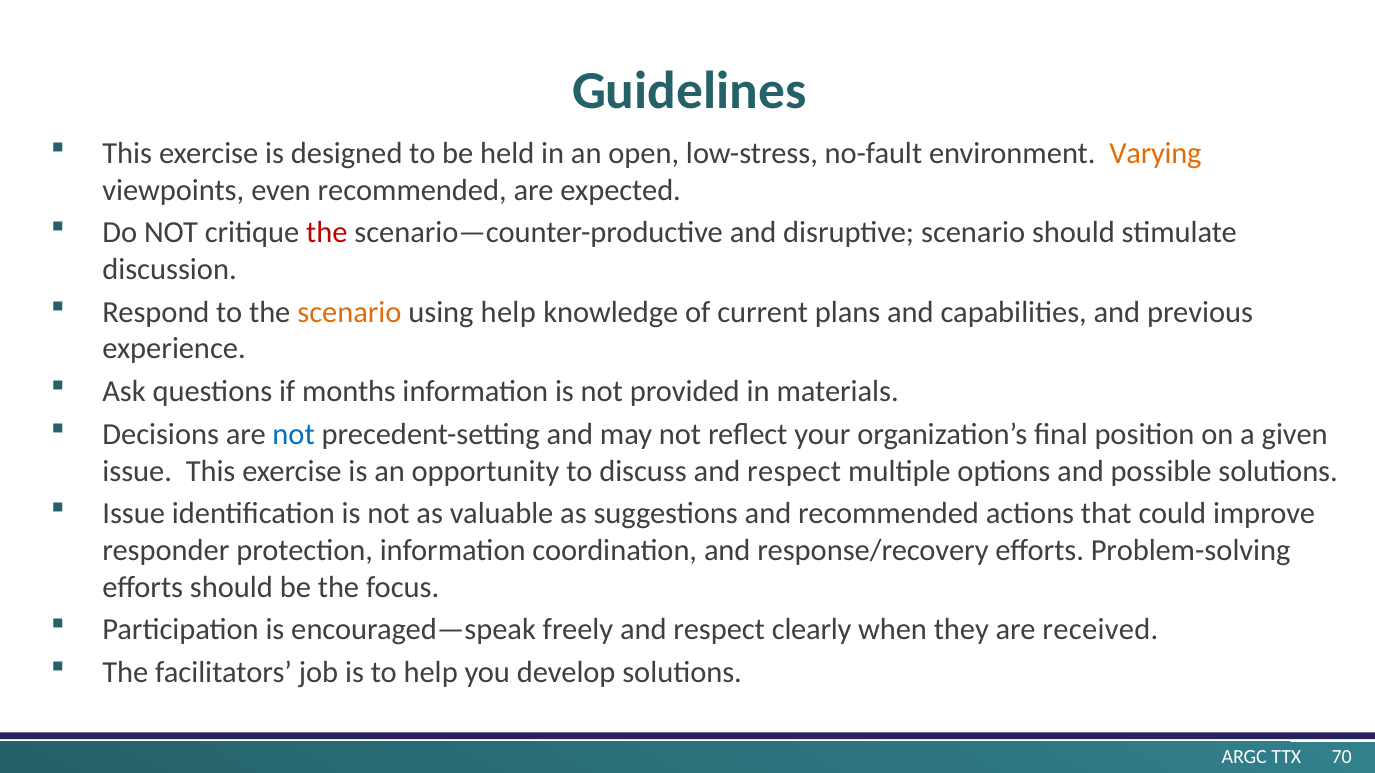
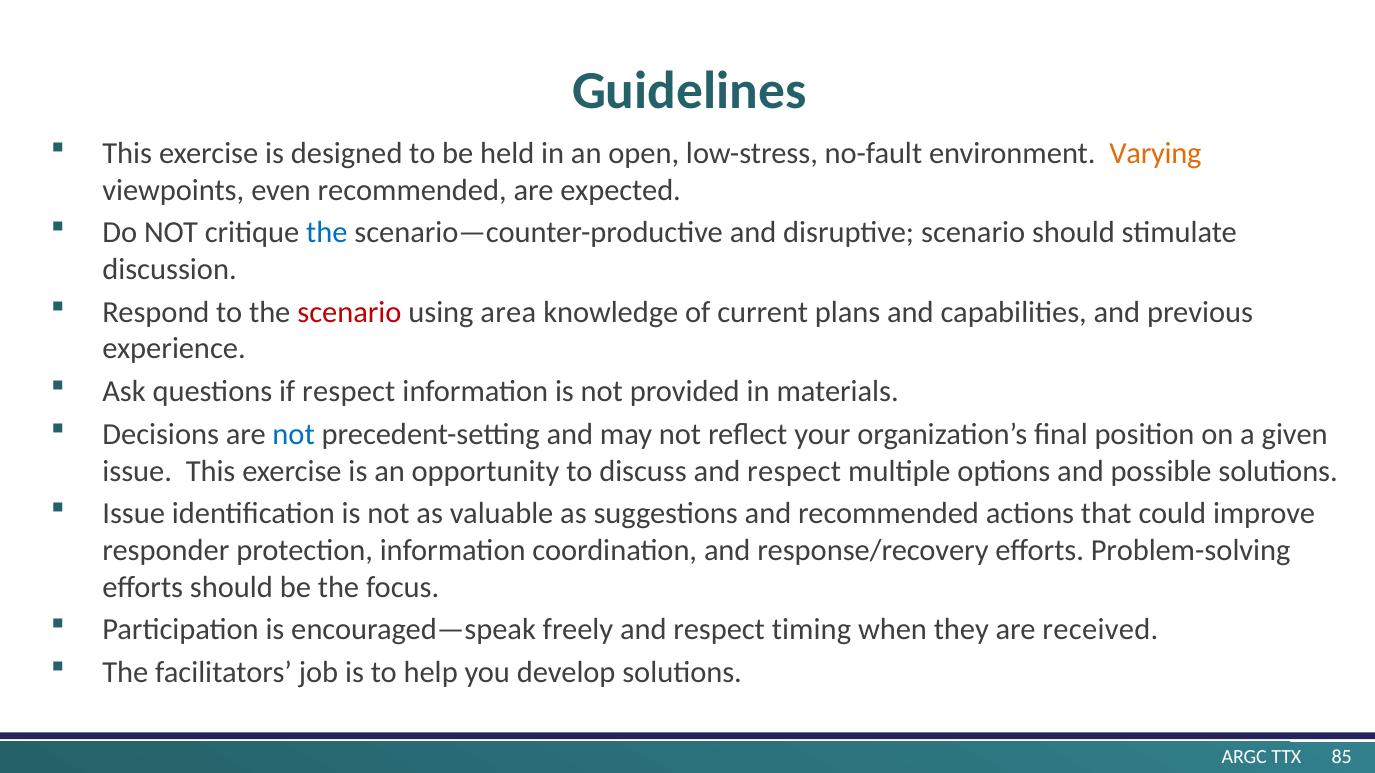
the colour: red -> blue (327, 233)
scenario colour: orange -> red (349, 312)
using help: help -> area (508, 312)
if months: months -> respect (349, 392)
clearly: clearly -> timing (812, 630)
70: 70 -> 85 (1342, 757)
